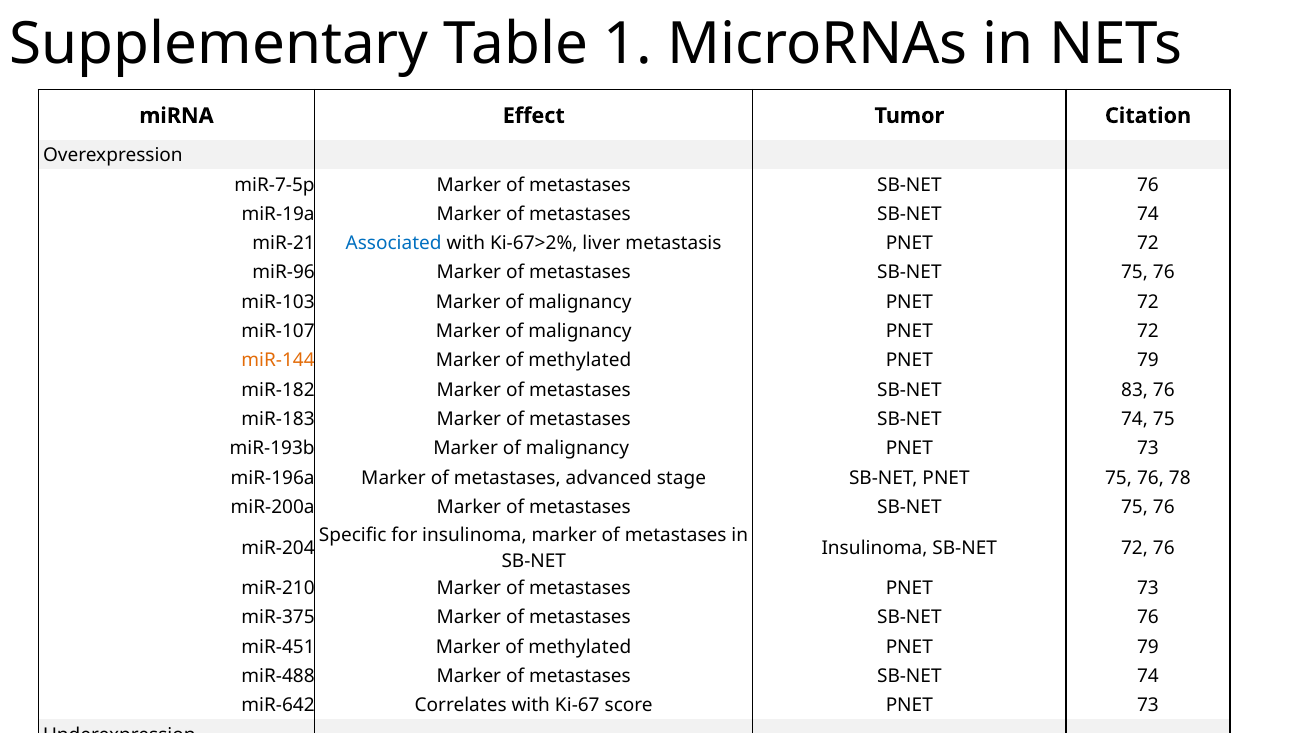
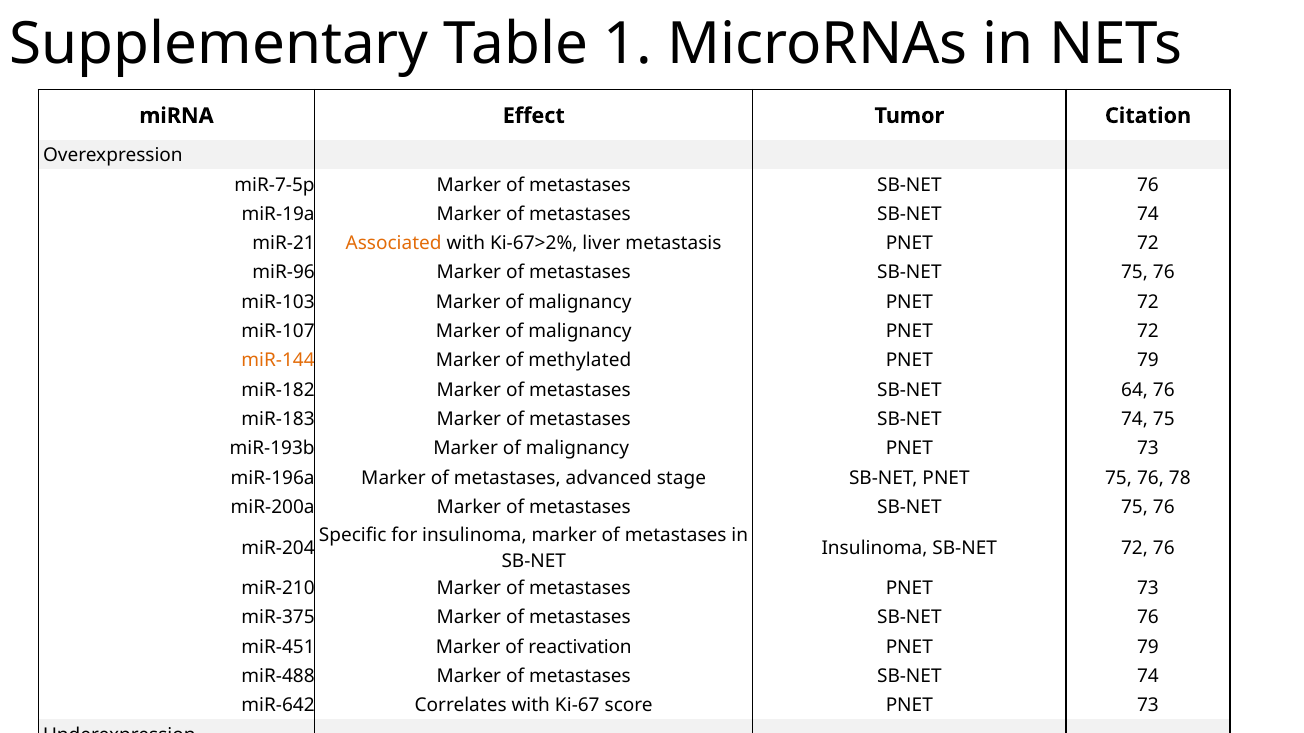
Associated colour: blue -> orange (394, 244)
83: 83 -> 64 (1135, 390)
miR-451 Marker of methylated: methylated -> reactivation (580, 647)
